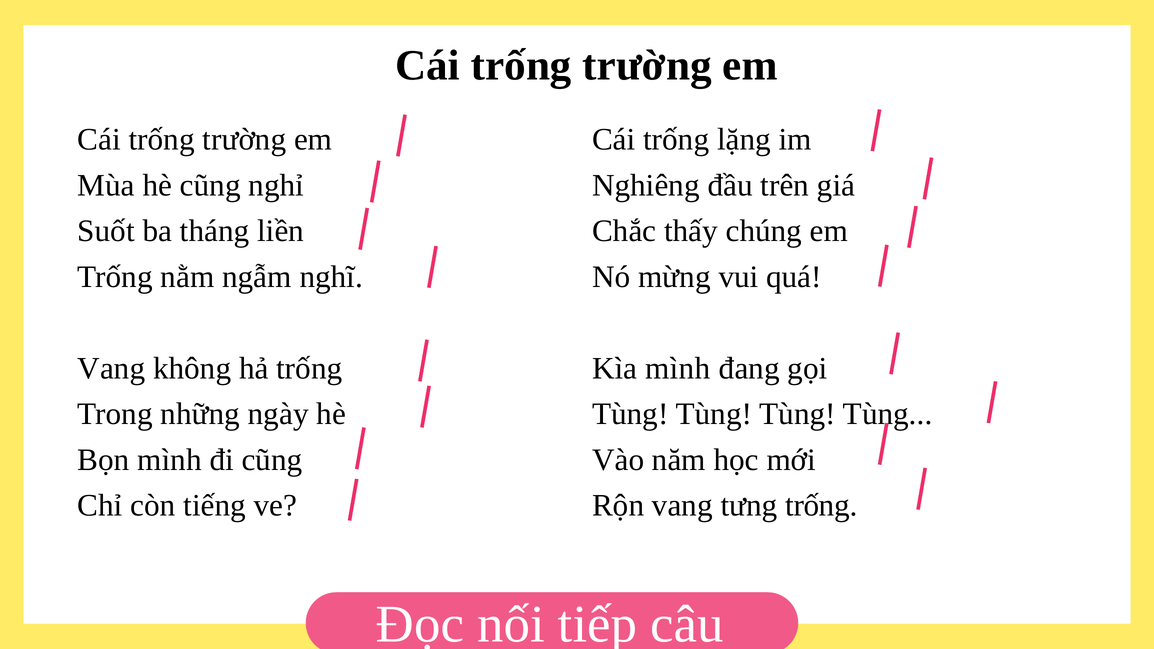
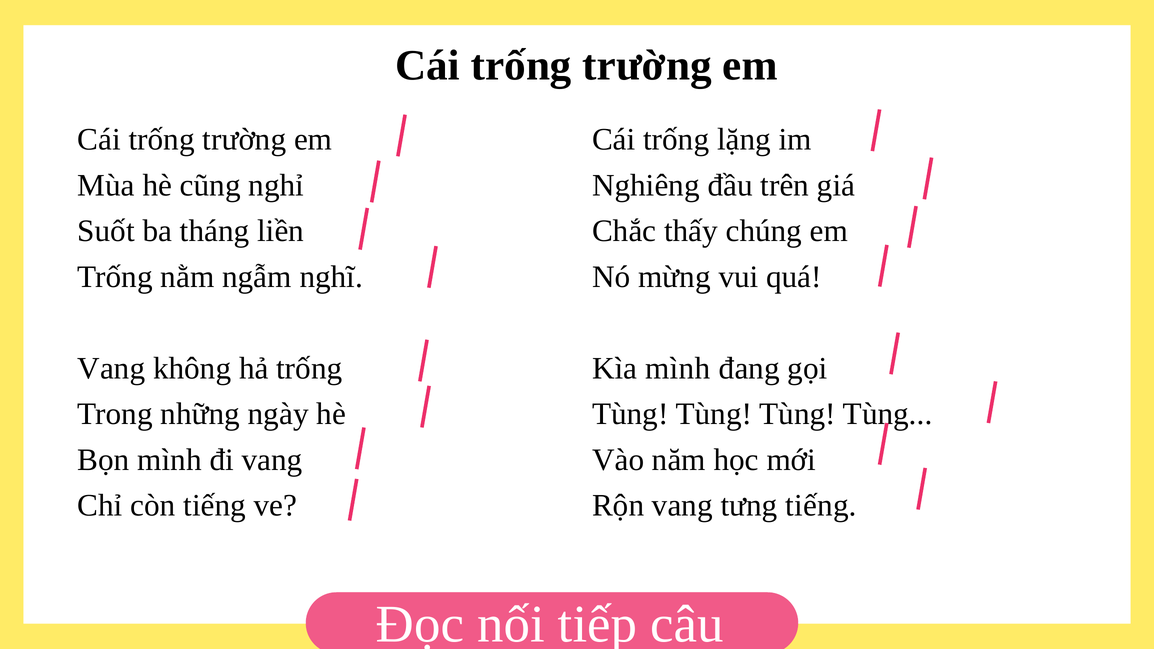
đi cũng: cũng -> vang (272, 460)
tưng trống: trống -> tiếng (821, 506)
